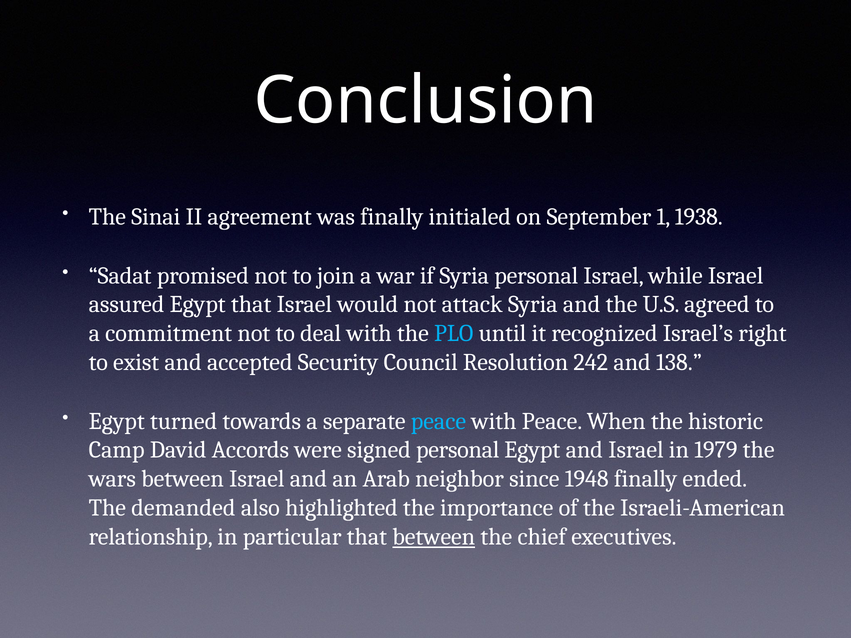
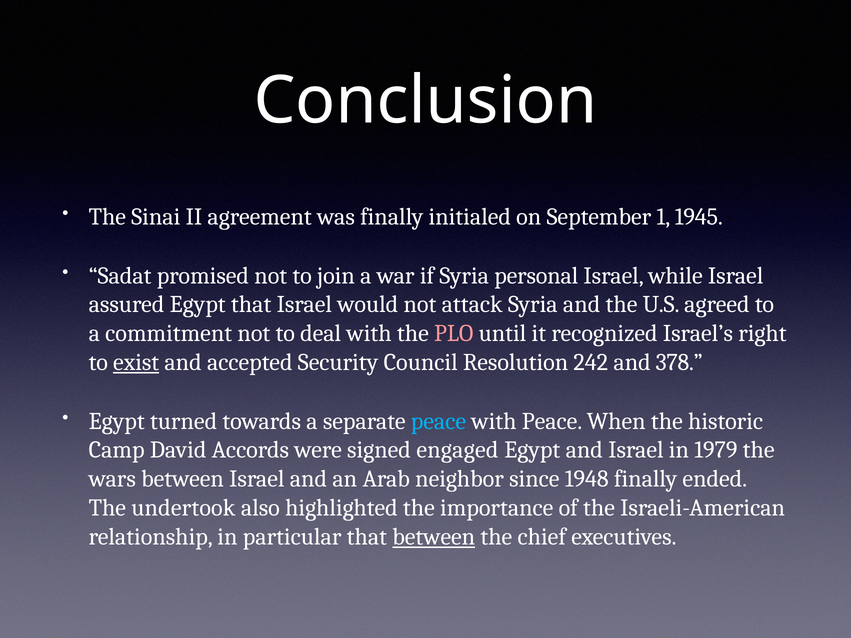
1938: 1938 -> 1945 (699, 217)
PLO colour: light blue -> pink (454, 334)
exist underline: none -> present (136, 362)
138: 138 -> 378 (679, 362)
signed personal: personal -> engaged (457, 450)
demanded: demanded -> undertook (183, 508)
